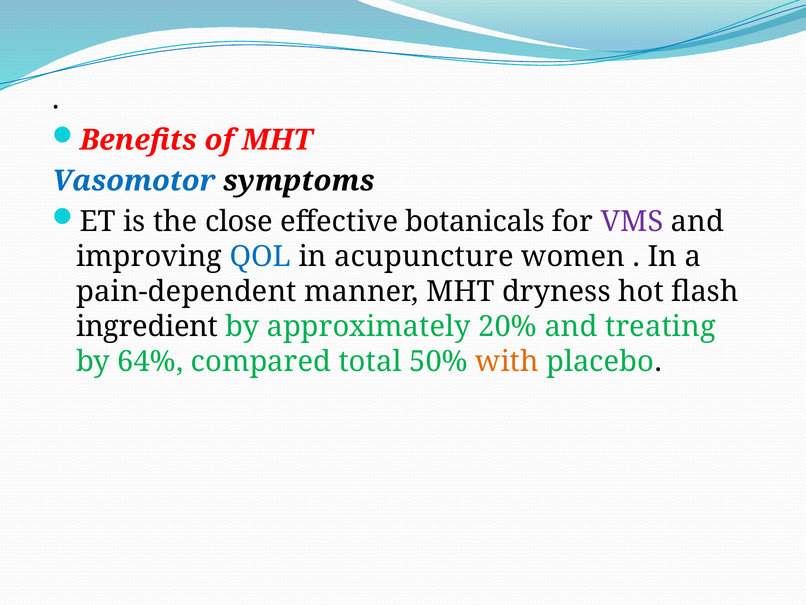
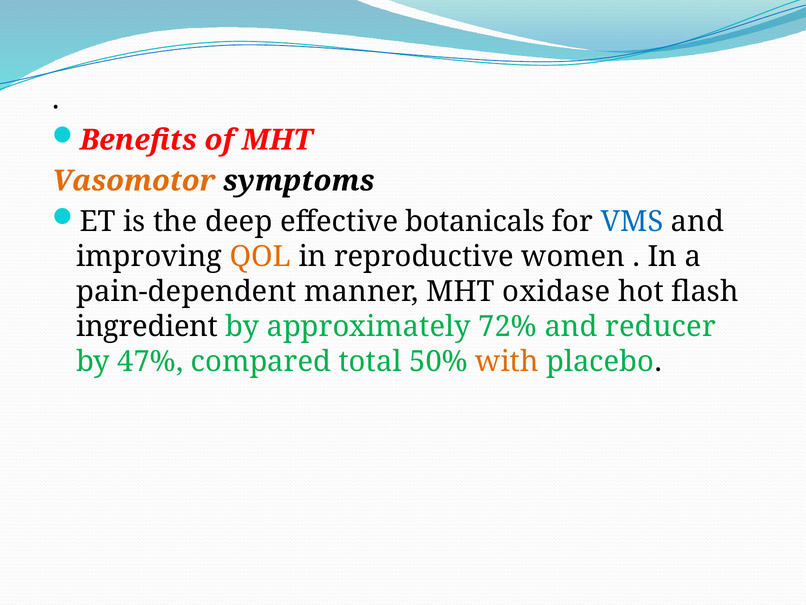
Vasomotor colour: blue -> orange (134, 181)
close: close -> deep (239, 222)
VMS colour: purple -> blue (632, 222)
QOL colour: blue -> orange (260, 257)
acupuncture: acupuncture -> reproductive (424, 257)
dryness: dryness -> oxidase (556, 292)
20%: 20% -> 72% (508, 327)
treating: treating -> reducer (660, 327)
64%: 64% -> 47% (150, 362)
